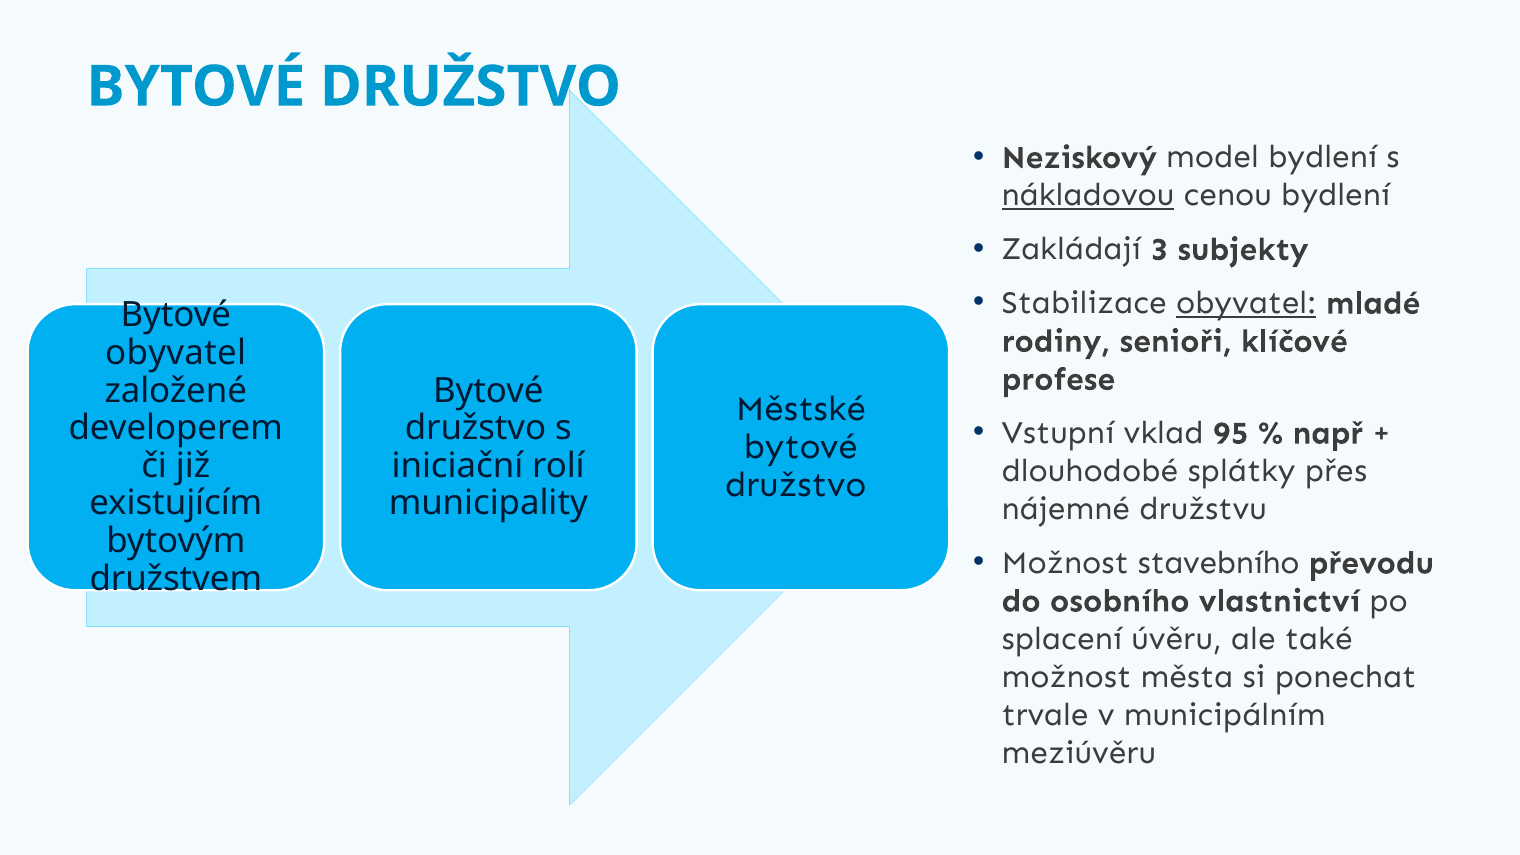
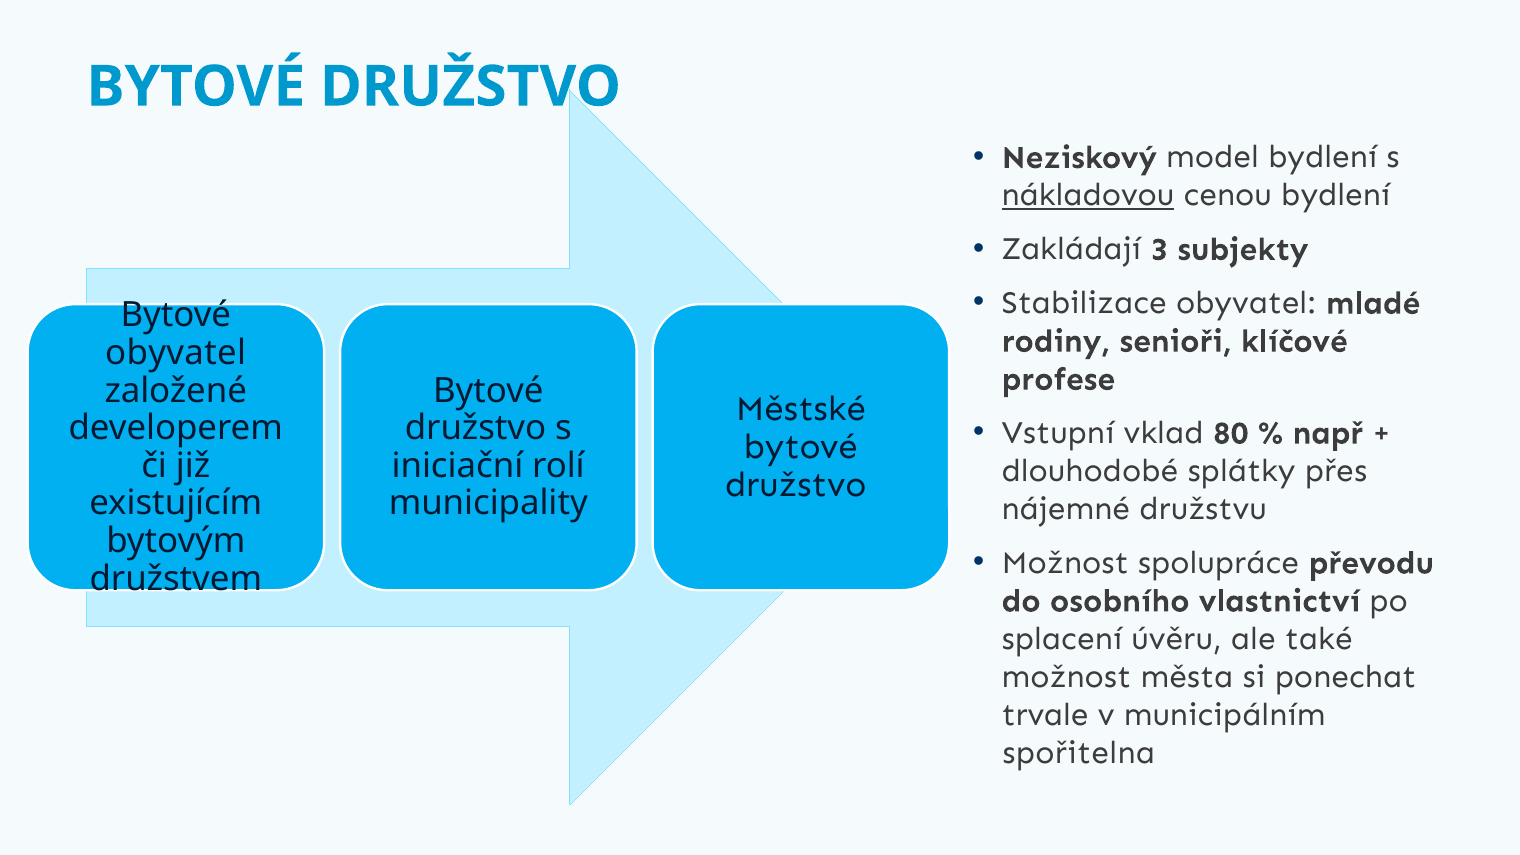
obyvatel underline: present -> none (1246, 303)
95: 95 -> 80 (1231, 433)
stavebního: stavebního -> spolupráce (1218, 563)
meziúvěru: meziúvěru -> spořitelna (1079, 753)
